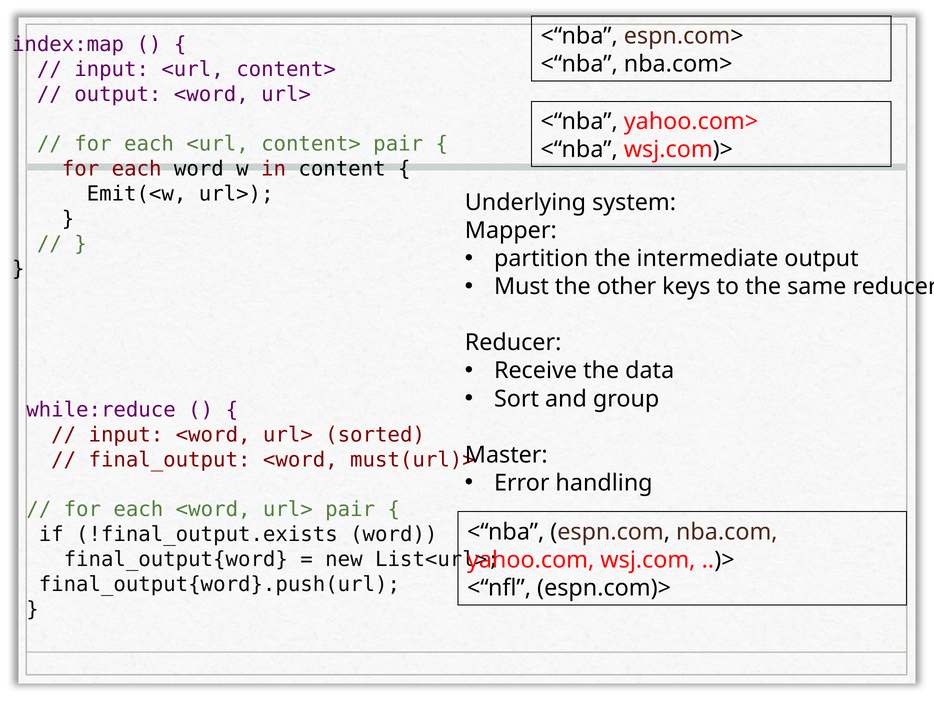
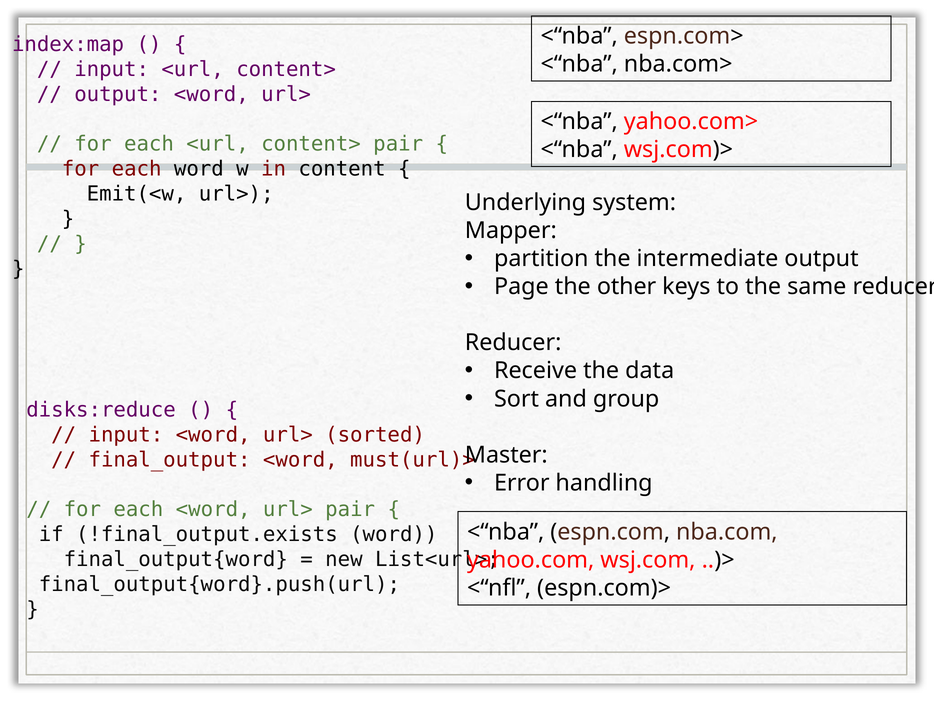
Must: Must -> Page (521, 286)
while:reduce: while:reduce -> disks:reduce (101, 410)
